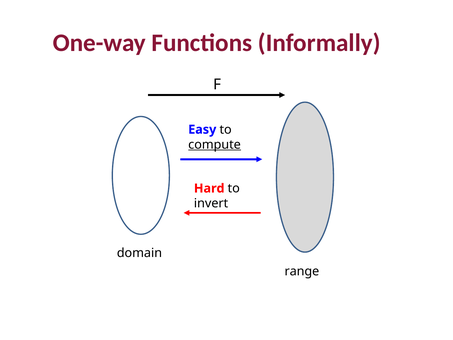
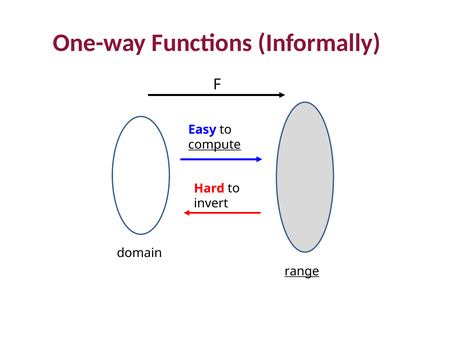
range underline: none -> present (302, 271)
